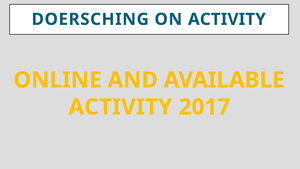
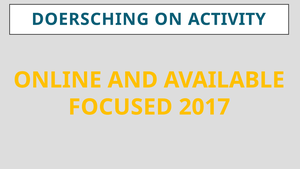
ACTIVITY: ACTIVITY -> FOCUSED (120, 107)
